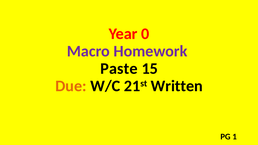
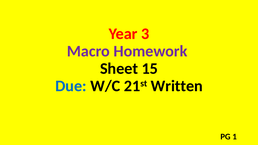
0: 0 -> 3 (145, 34)
Paste: Paste -> Sheet (119, 69)
Due colour: orange -> blue (71, 86)
